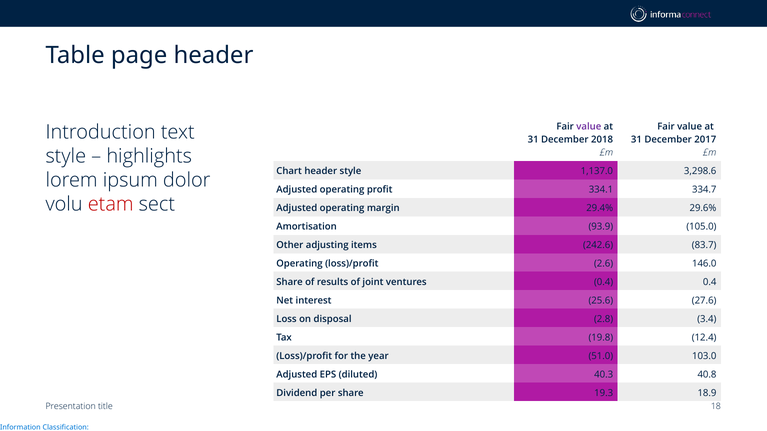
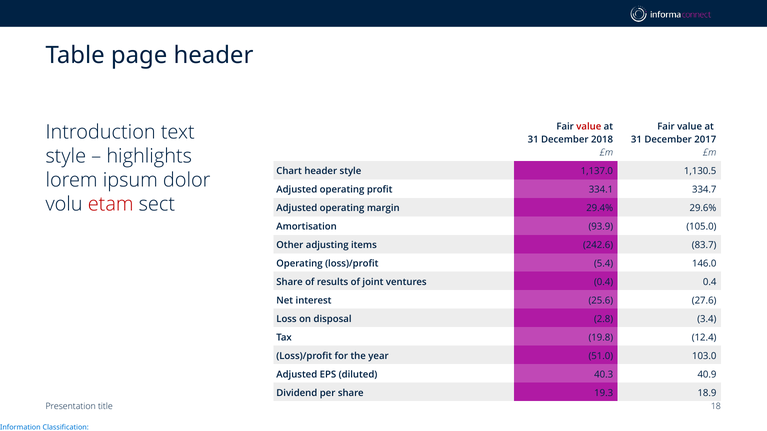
value colour: purple -> red (589, 127)
3,298.6: 3,298.6 -> 1,130.5 (700, 171)
2.6: 2.6 -> 5.4 (604, 264)
40.8: 40.8 -> 40.9 (707, 375)
